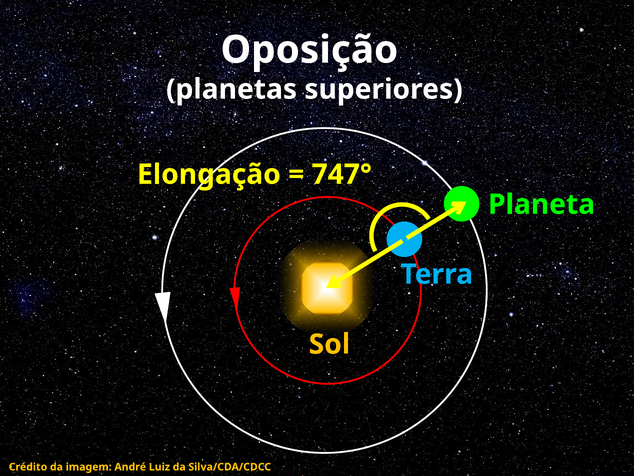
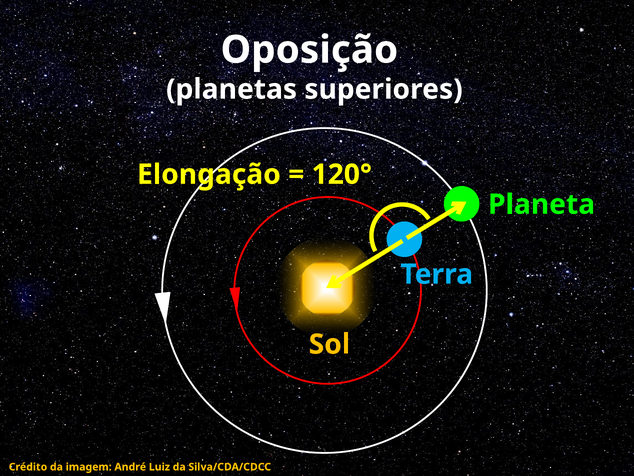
747°: 747° -> 120° (342, 174)
